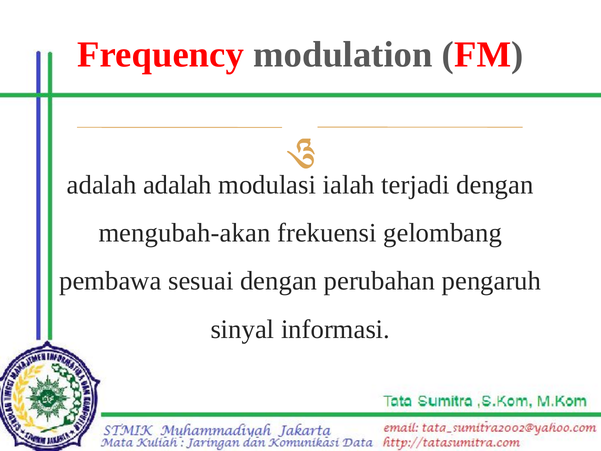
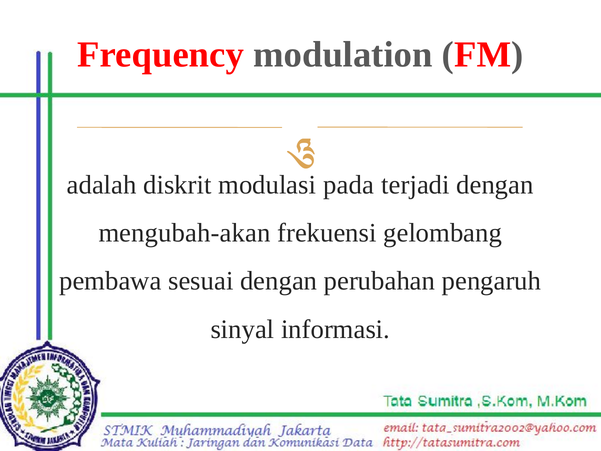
adalah adalah: adalah -> diskrit (177, 185)
ialah: ialah -> pada (349, 185)
